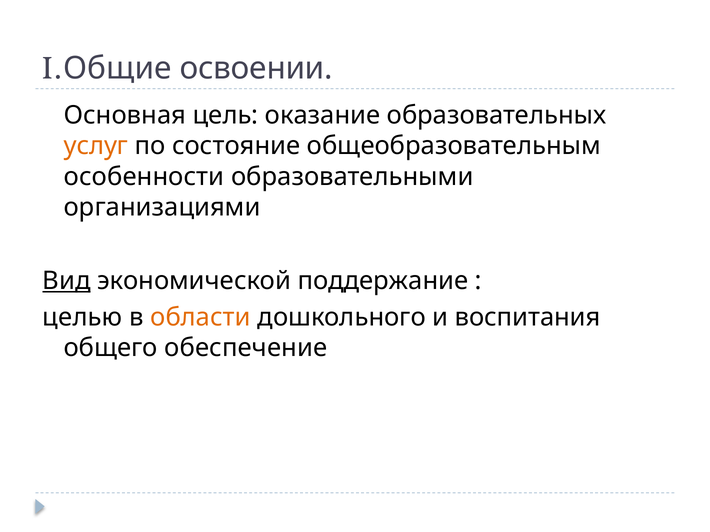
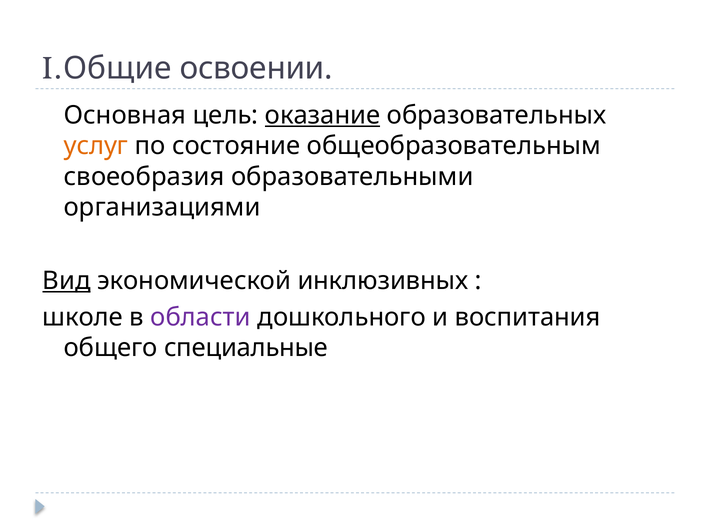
оказание underline: none -> present (323, 115)
особенности: особенности -> своеобразия (144, 177)
поддержание: поддержание -> инклюзивных (383, 281)
целью: целью -> школе (83, 318)
области colour: orange -> purple (201, 318)
обеспечение: обеспечение -> специальные (246, 348)
